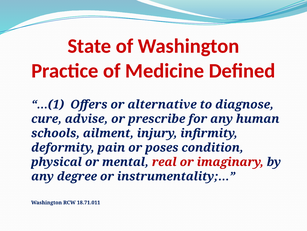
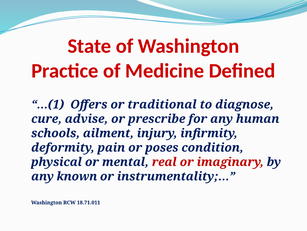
alternative: alternative -> traditional (162, 104)
degree: degree -> known (77, 176)
